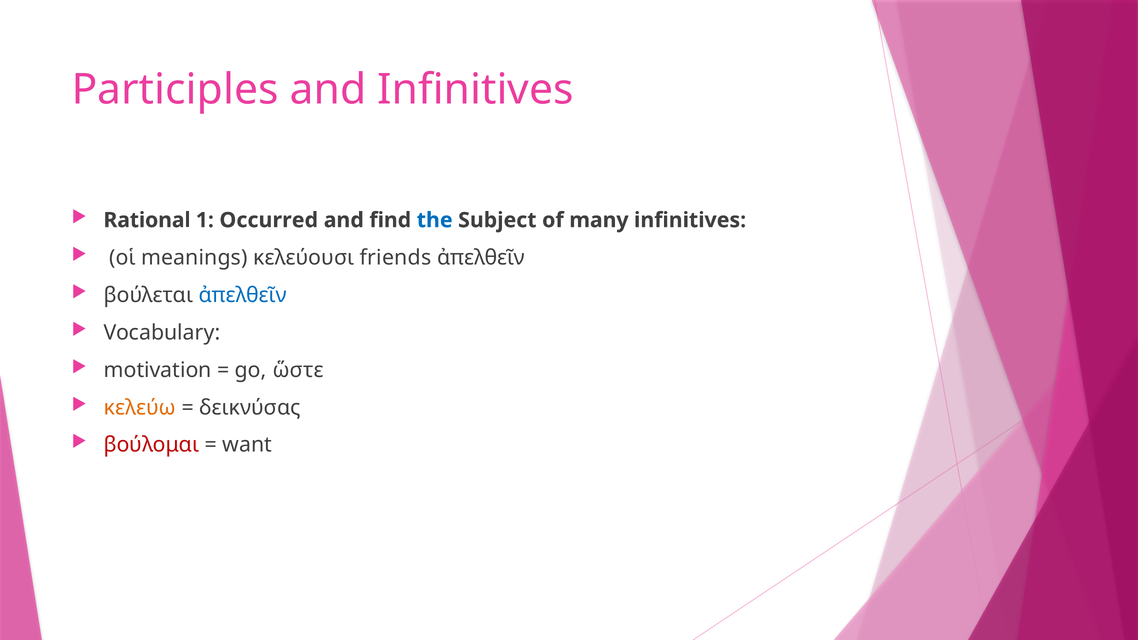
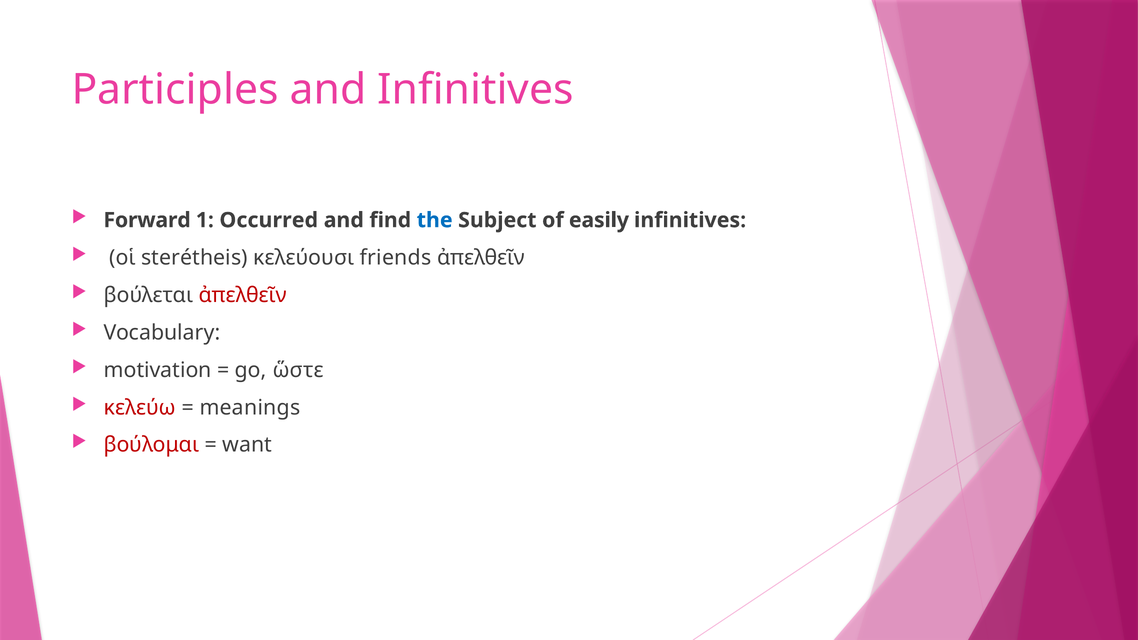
Rational: Rational -> Forward (147, 220)
many: many -> easily (599, 220)
meanings: meanings -> sterétheis (194, 258)
ἀπελθεῖν colour: blue -> red (243, 295)
κελεύω colour: orange -> red (140, 408)
δεικνύσας: δεικνύσας -> meanings (250, 408)
